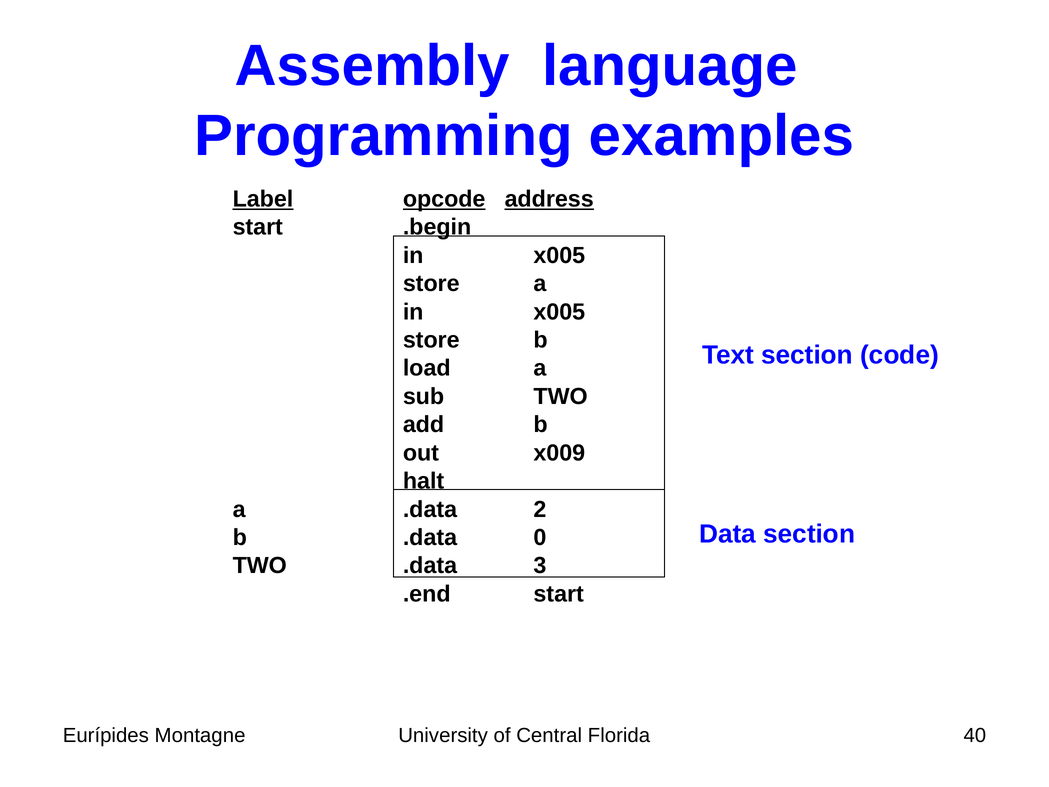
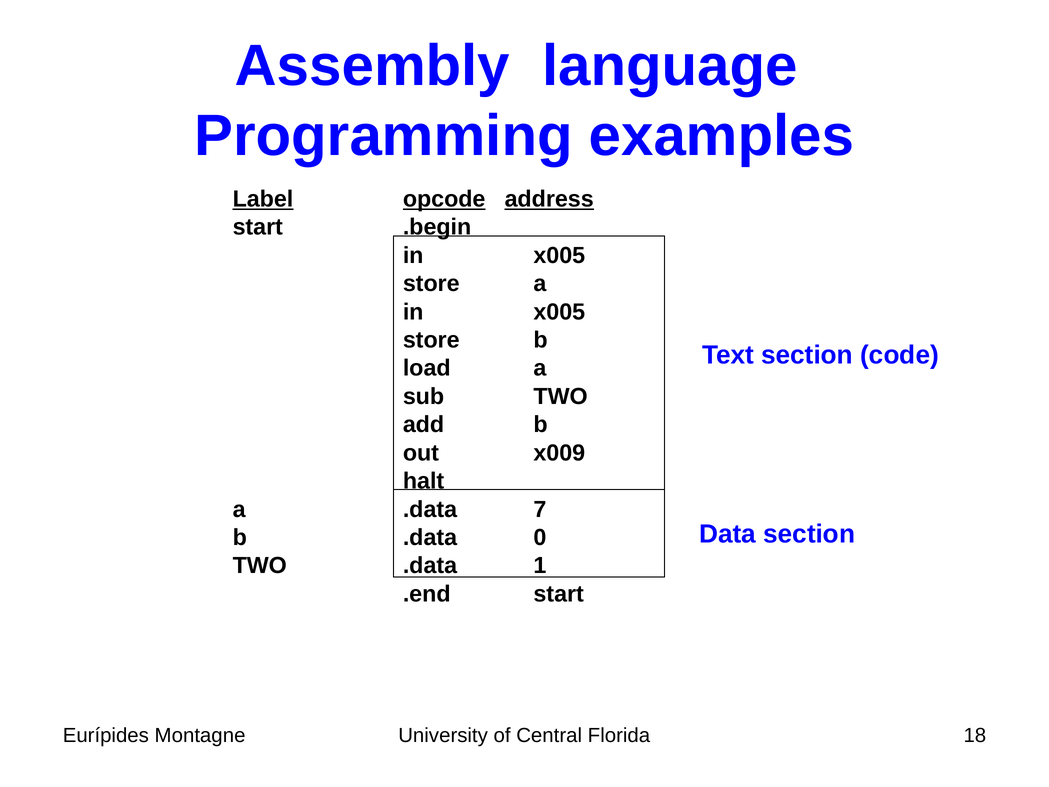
2: 2 -> 7 (540, 509)
3: 3 -> 1 (540, 566)
40: 40 -> 18 (975, 735)
